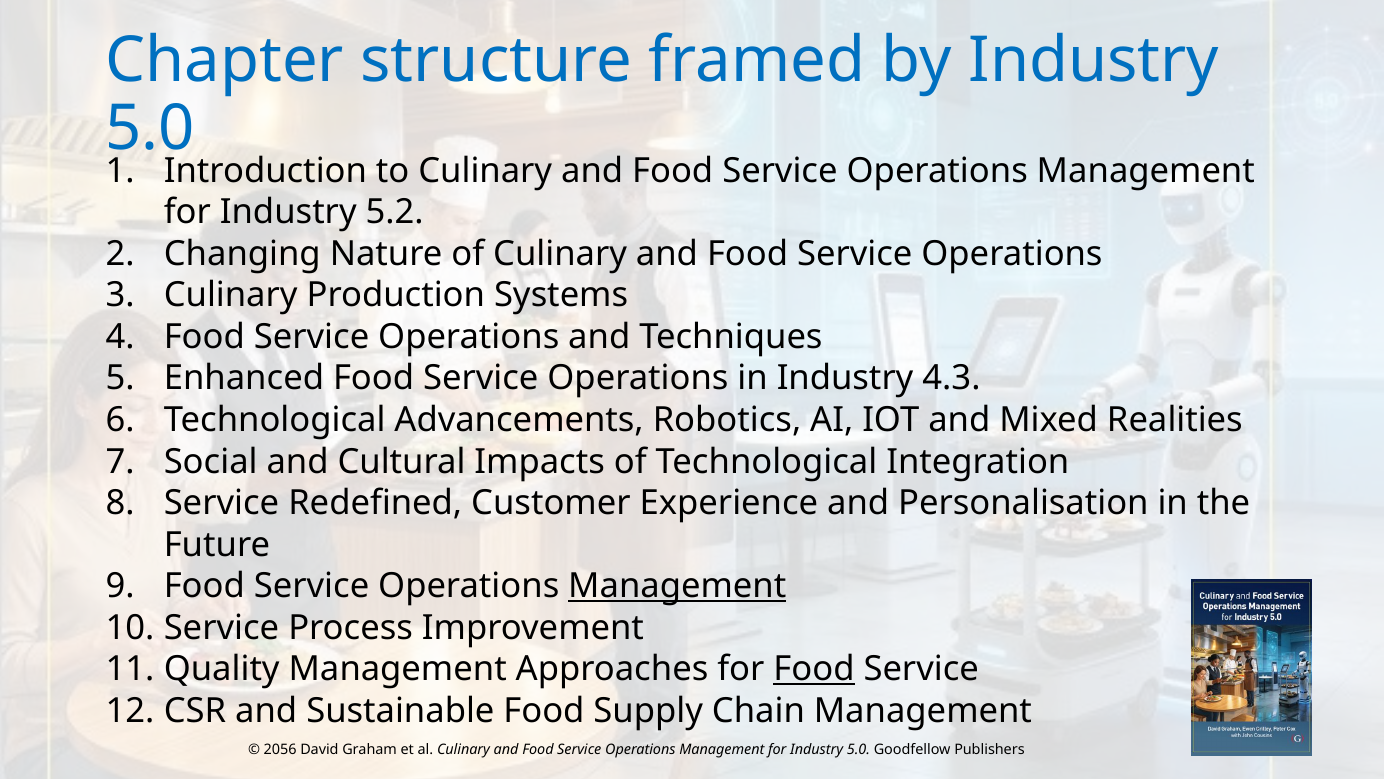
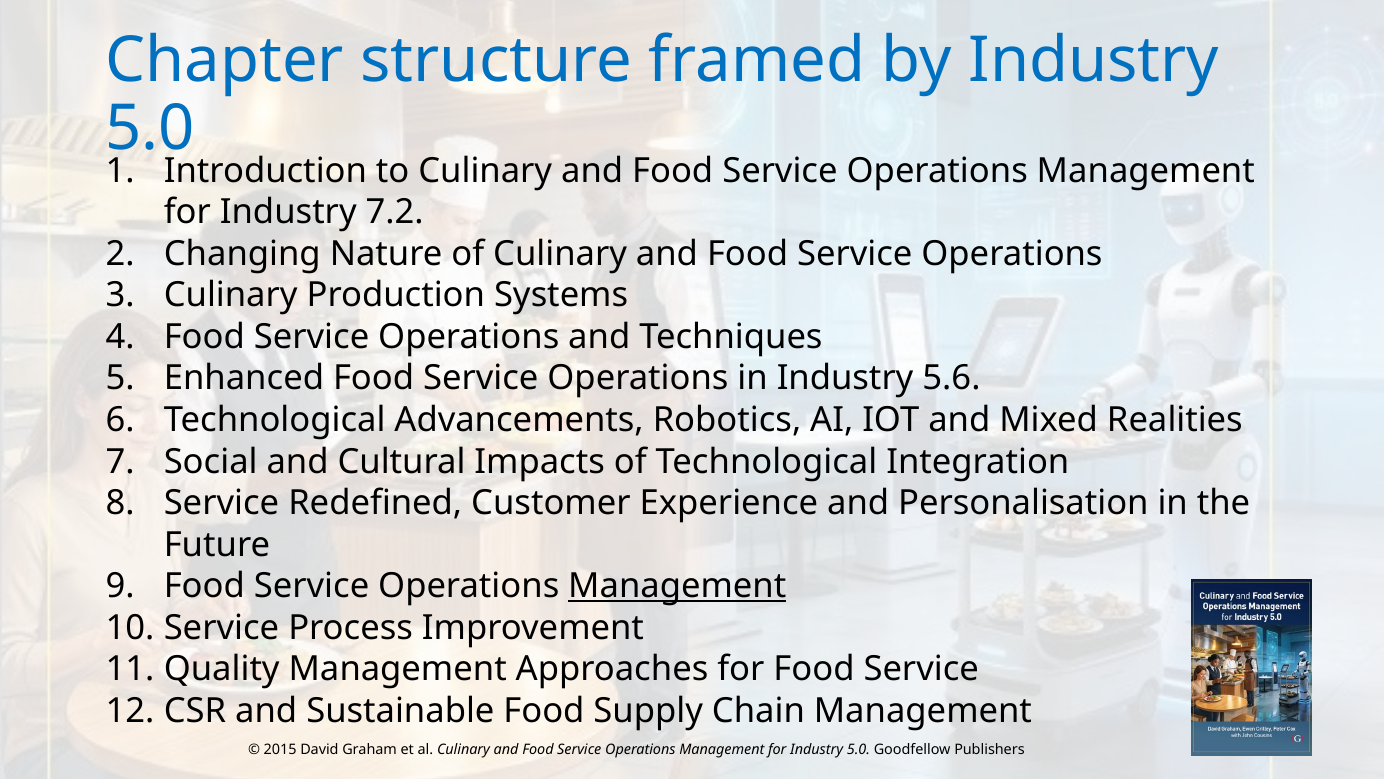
5.2: 5.2 -> 7.2 (395, 212)
4.3: 4.3 -> 5.6 (951, 378)
Food underline: present -> none (814, 669)
2056: 2056 -> 2015 (280, 749)
